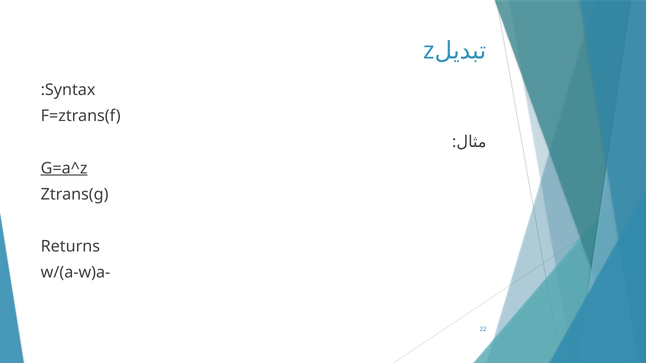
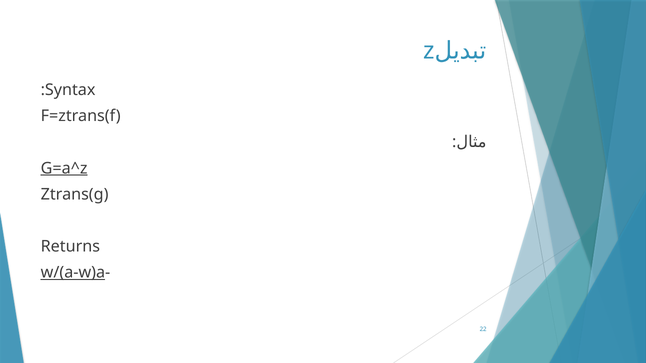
w/(a-w)a underline: none -> present (73, 273)
